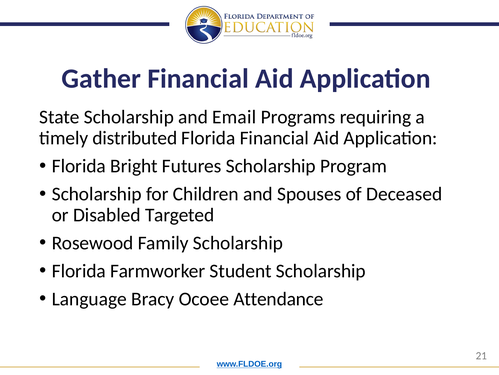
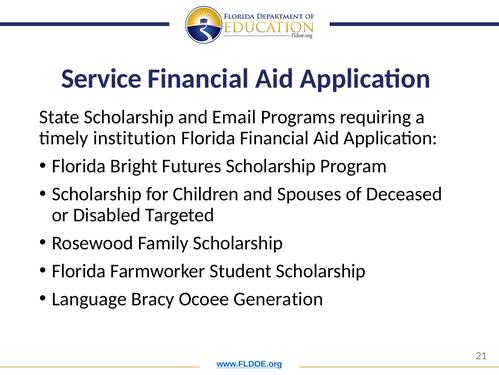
Gather: Gather -> Service (101, 78)
distributed: distributed -> institution (135, 138)
Attendance: Attendance -> Generation (278, 298)
